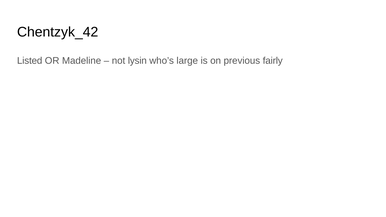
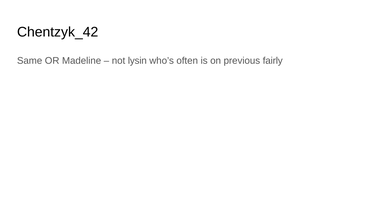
Listed: Listed -> Same (30, 61)
large: large -> often (187, 61)
